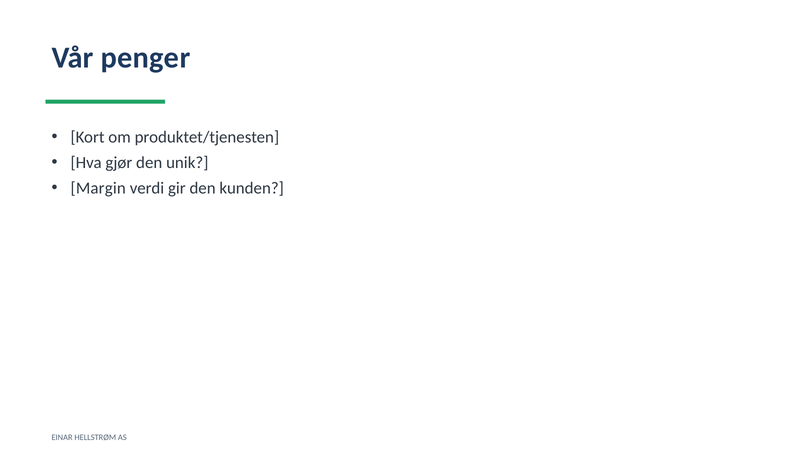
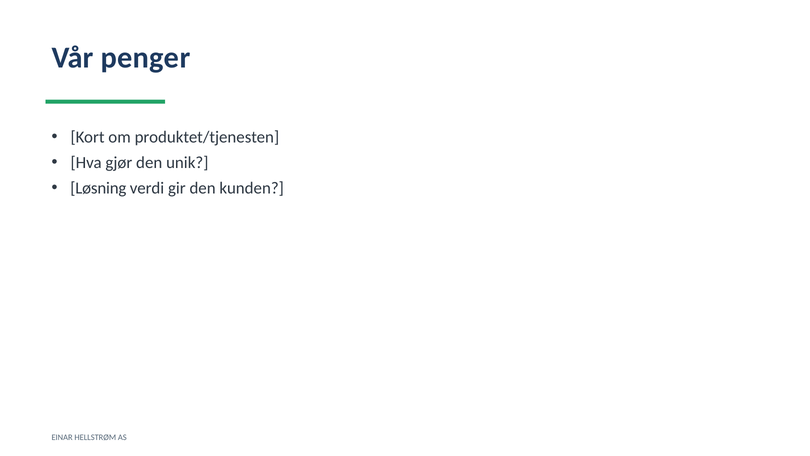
Margin: Margin -> Løsning (98, 188)
